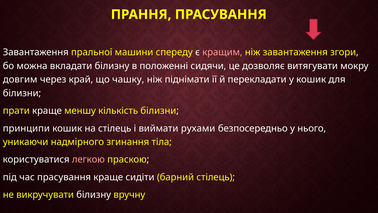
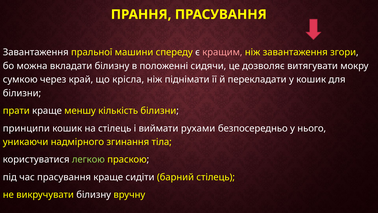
довгим: довгим -> сумкою (20, 79)
чашку: чашку -> крісла (128, 79)
легкою colour: pink -> light green (88, 159)
